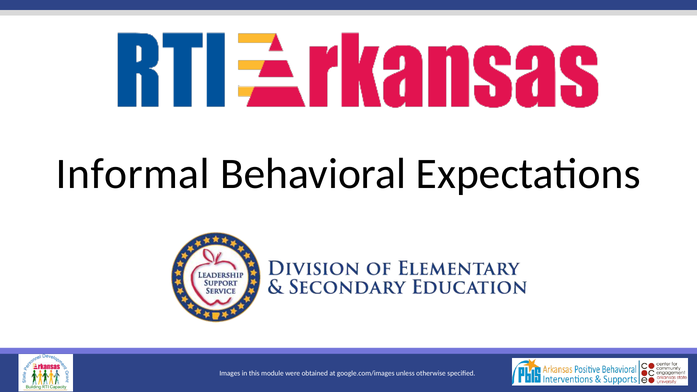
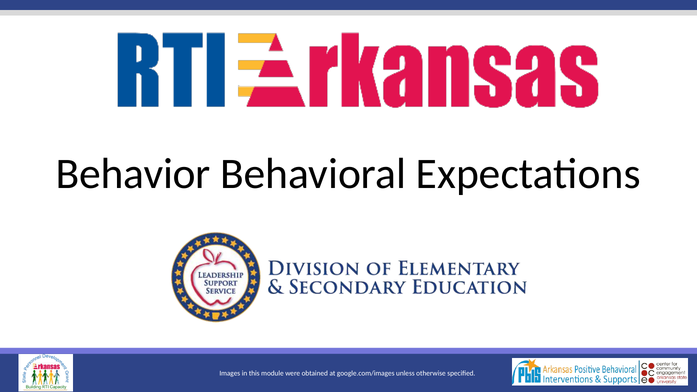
Informal: Informal -> Behavior (133, 174)
